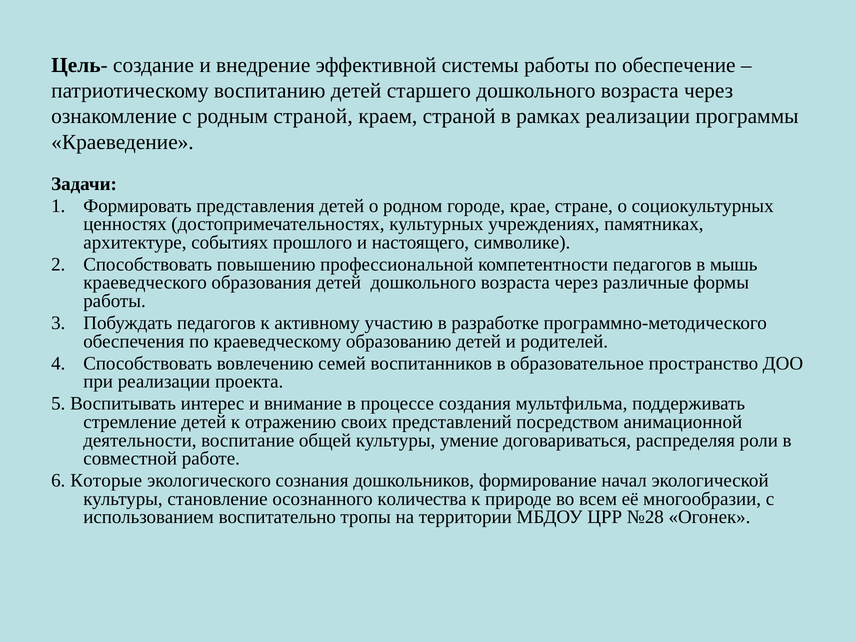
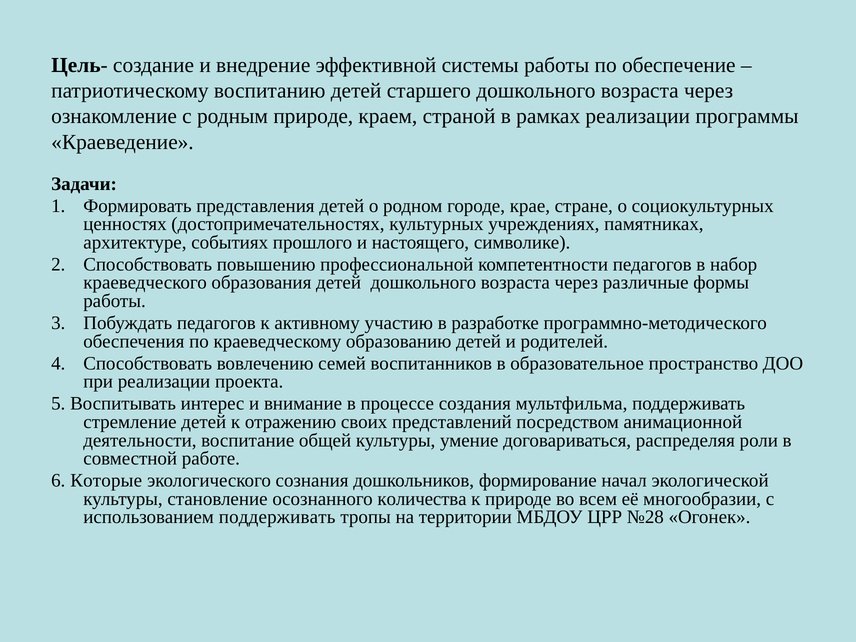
родным страной: страной -> природе (313, 116)
мышь: мышь -> набор (734, 264)
использованием воспитательно: воспитательно -> поддерживать (277, 517)
